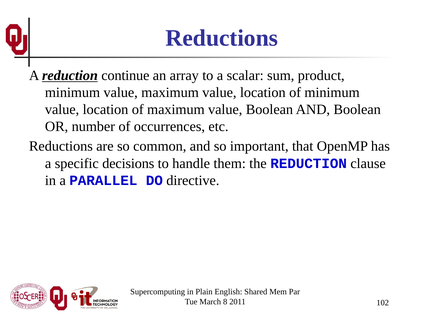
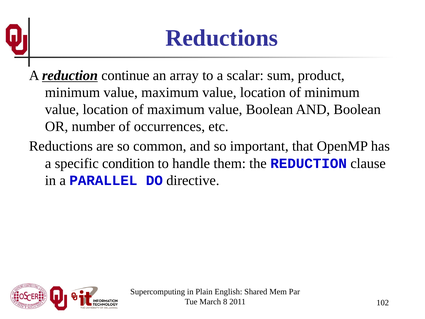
decisions: decisions -> condition (128, 163)
